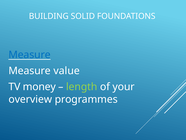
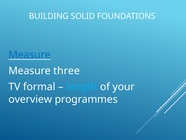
value: value -> three (67, 71)
money: money -> formal (39, 87)
length colour: light green -> light blue (82, 87)
